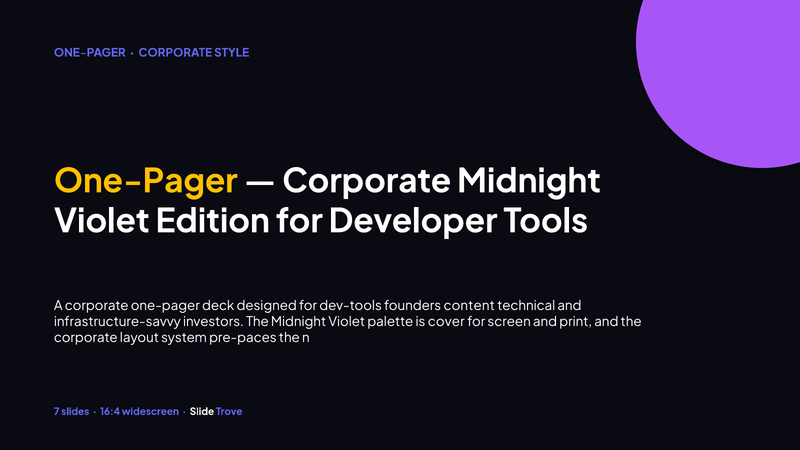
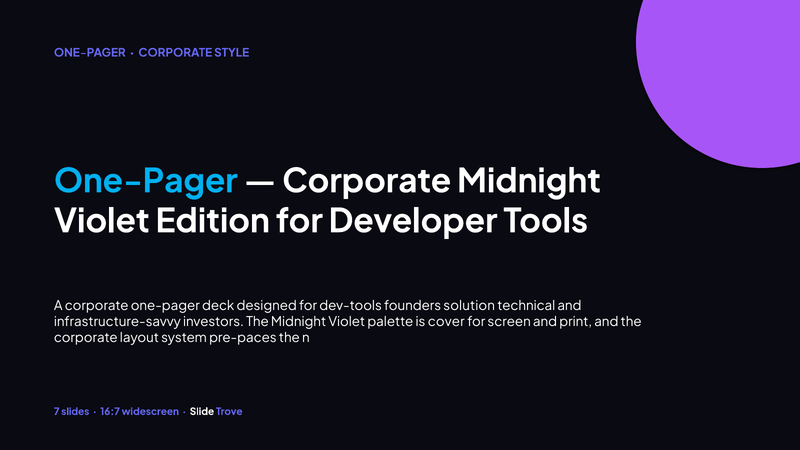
One-Pager colour: yellow -> light blue (146, 181)
content: content -> solution (469, 306)
16:4: 16:4 -> 16:7 (110, 412)
